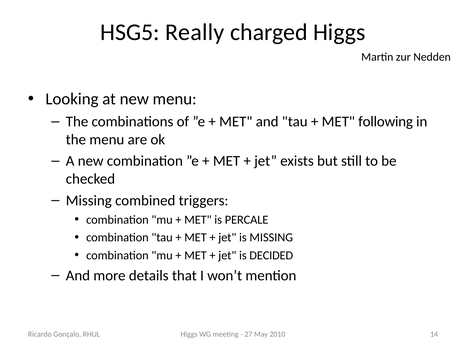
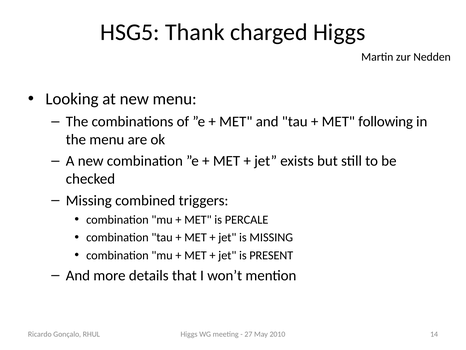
Really: Really -> Thank (195, 32)
DECIDED: DECIDED -> PRESENT (271, 255)
